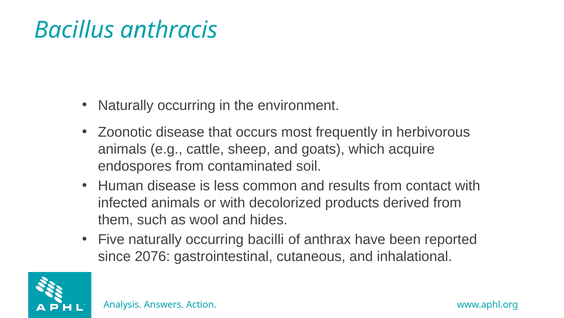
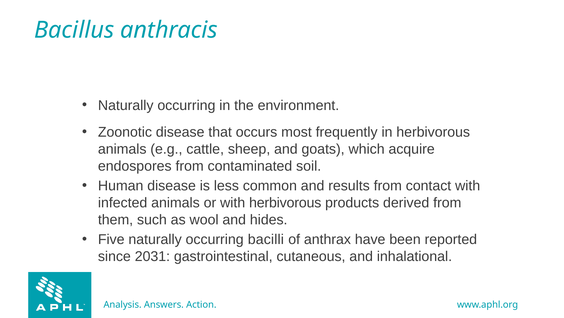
with decolorized: decolorized -> herbivorous (285, 202)
2076: 2076 -> 2031 (152, 256)
